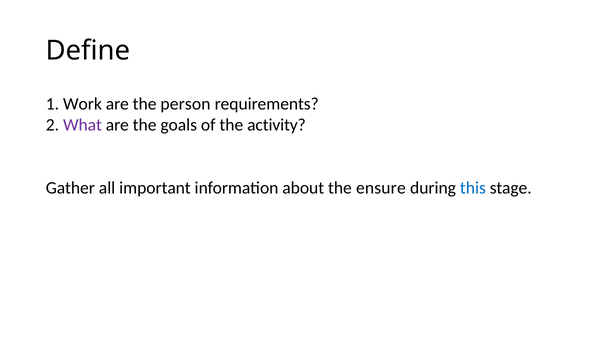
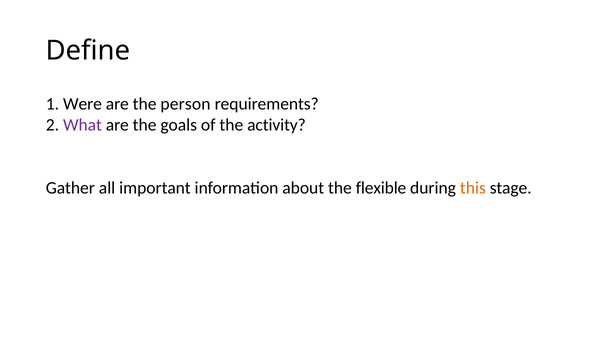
Work: Work -> Were (82, 104)
ensure: ensure -> flexible (381, 188)
this colour: blue -> orange (473, 188)
